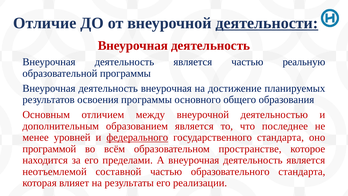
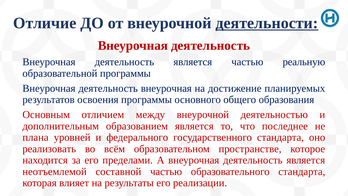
менее: менее -> плана (36, 137)
федерального underline: present -> none (137, 137)
программой: программой -> реализовать (49, 149)
